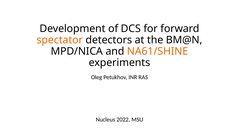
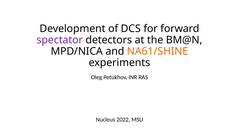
spectator colour: orange -> purple (60, 40)
